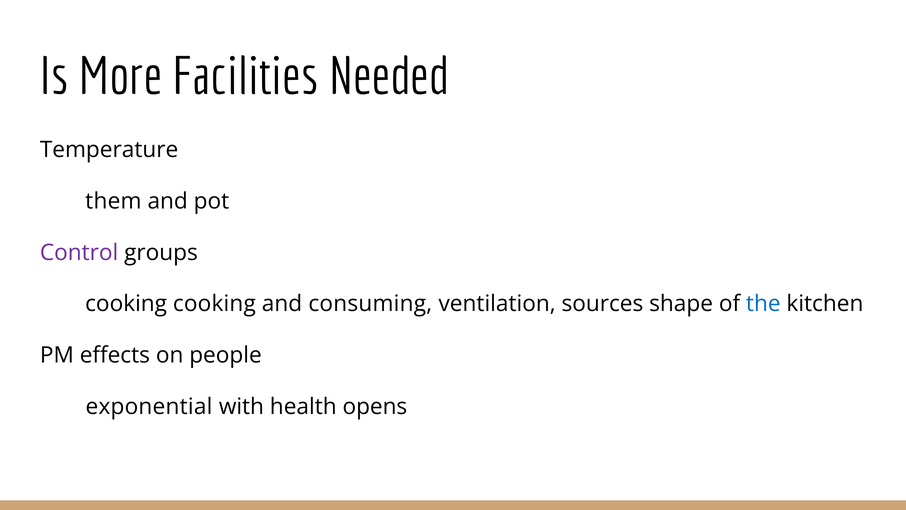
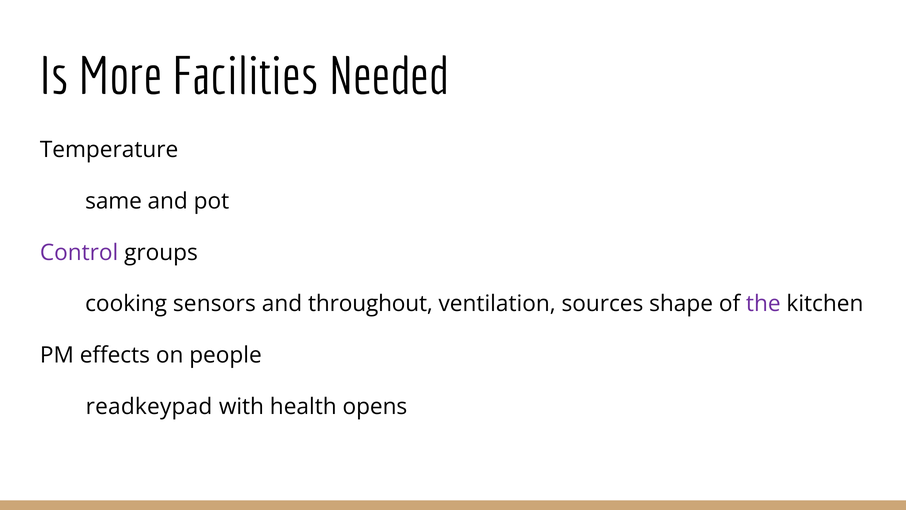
them: them -> same (114, 201)
cooking cooking: cooking -> sensors (214, 304)
consuming: consuming -> throughout (370, 304)
the colour: blue -> purple (763, 304)
exponential: exponential -> readkeypad (149, 407)
